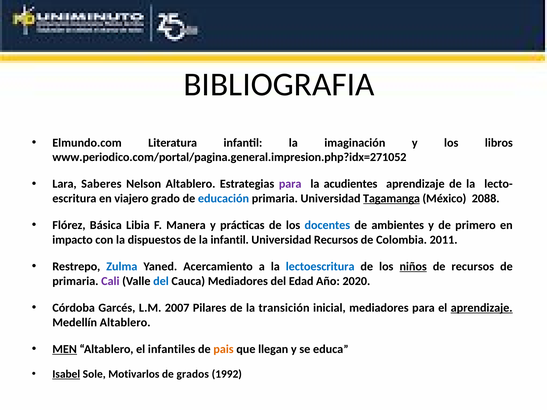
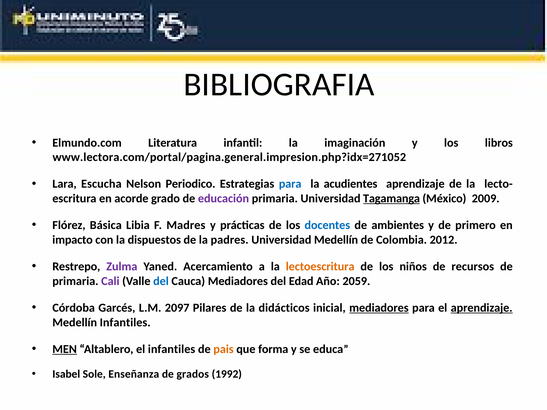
www.periodico.com/portal/pagina.general.impresion.php?idx=271052: www.periodico.com/portal/pagina.general.impresion.php?idx=271052 -> www.lectora.com/portal/pagina.general.impresion.php?idx=271052 (229, 157)
Saberes: Saberes -> Escucha (101, 184)
Nelson Altablero: Altablero -> Periodico (191, 184)
para colour: purple -> blue (290, 184)
viajero: viajero -> acorde (131, 199)
educación colour: blue -> purple (223, 199)
2088: 2088 -> 2009 (486, 199)
Manera: Manera -> Madres (186, 225)
la infantil: infantil -> padres (230, 240)
Universidad Recursos: Recursos -> Medellín (336, 240)
2011: 2011 -> 2012 (444, 240)
Zulma colour: blue -> purple (122, 267)
lectoescritura colour: blue -> orange (320, 267)
niños underline: present -> none (413, 267)
2020: 2020 -> 2059 (356, 281)
2007: 2007 -> 2097 (177, 308)
transición: transición -> didácticos (284, 308)
mediadores underline: none -> present (379, 308)
Medellín Altablero: Altablero -> Infantiles (125, 323)
llegan: llegan -> forma (273, 349)
Isabel underline: present -> none (66, 374)
Motivarlos: Motivarlos -> Enseñanza (134, 374)
